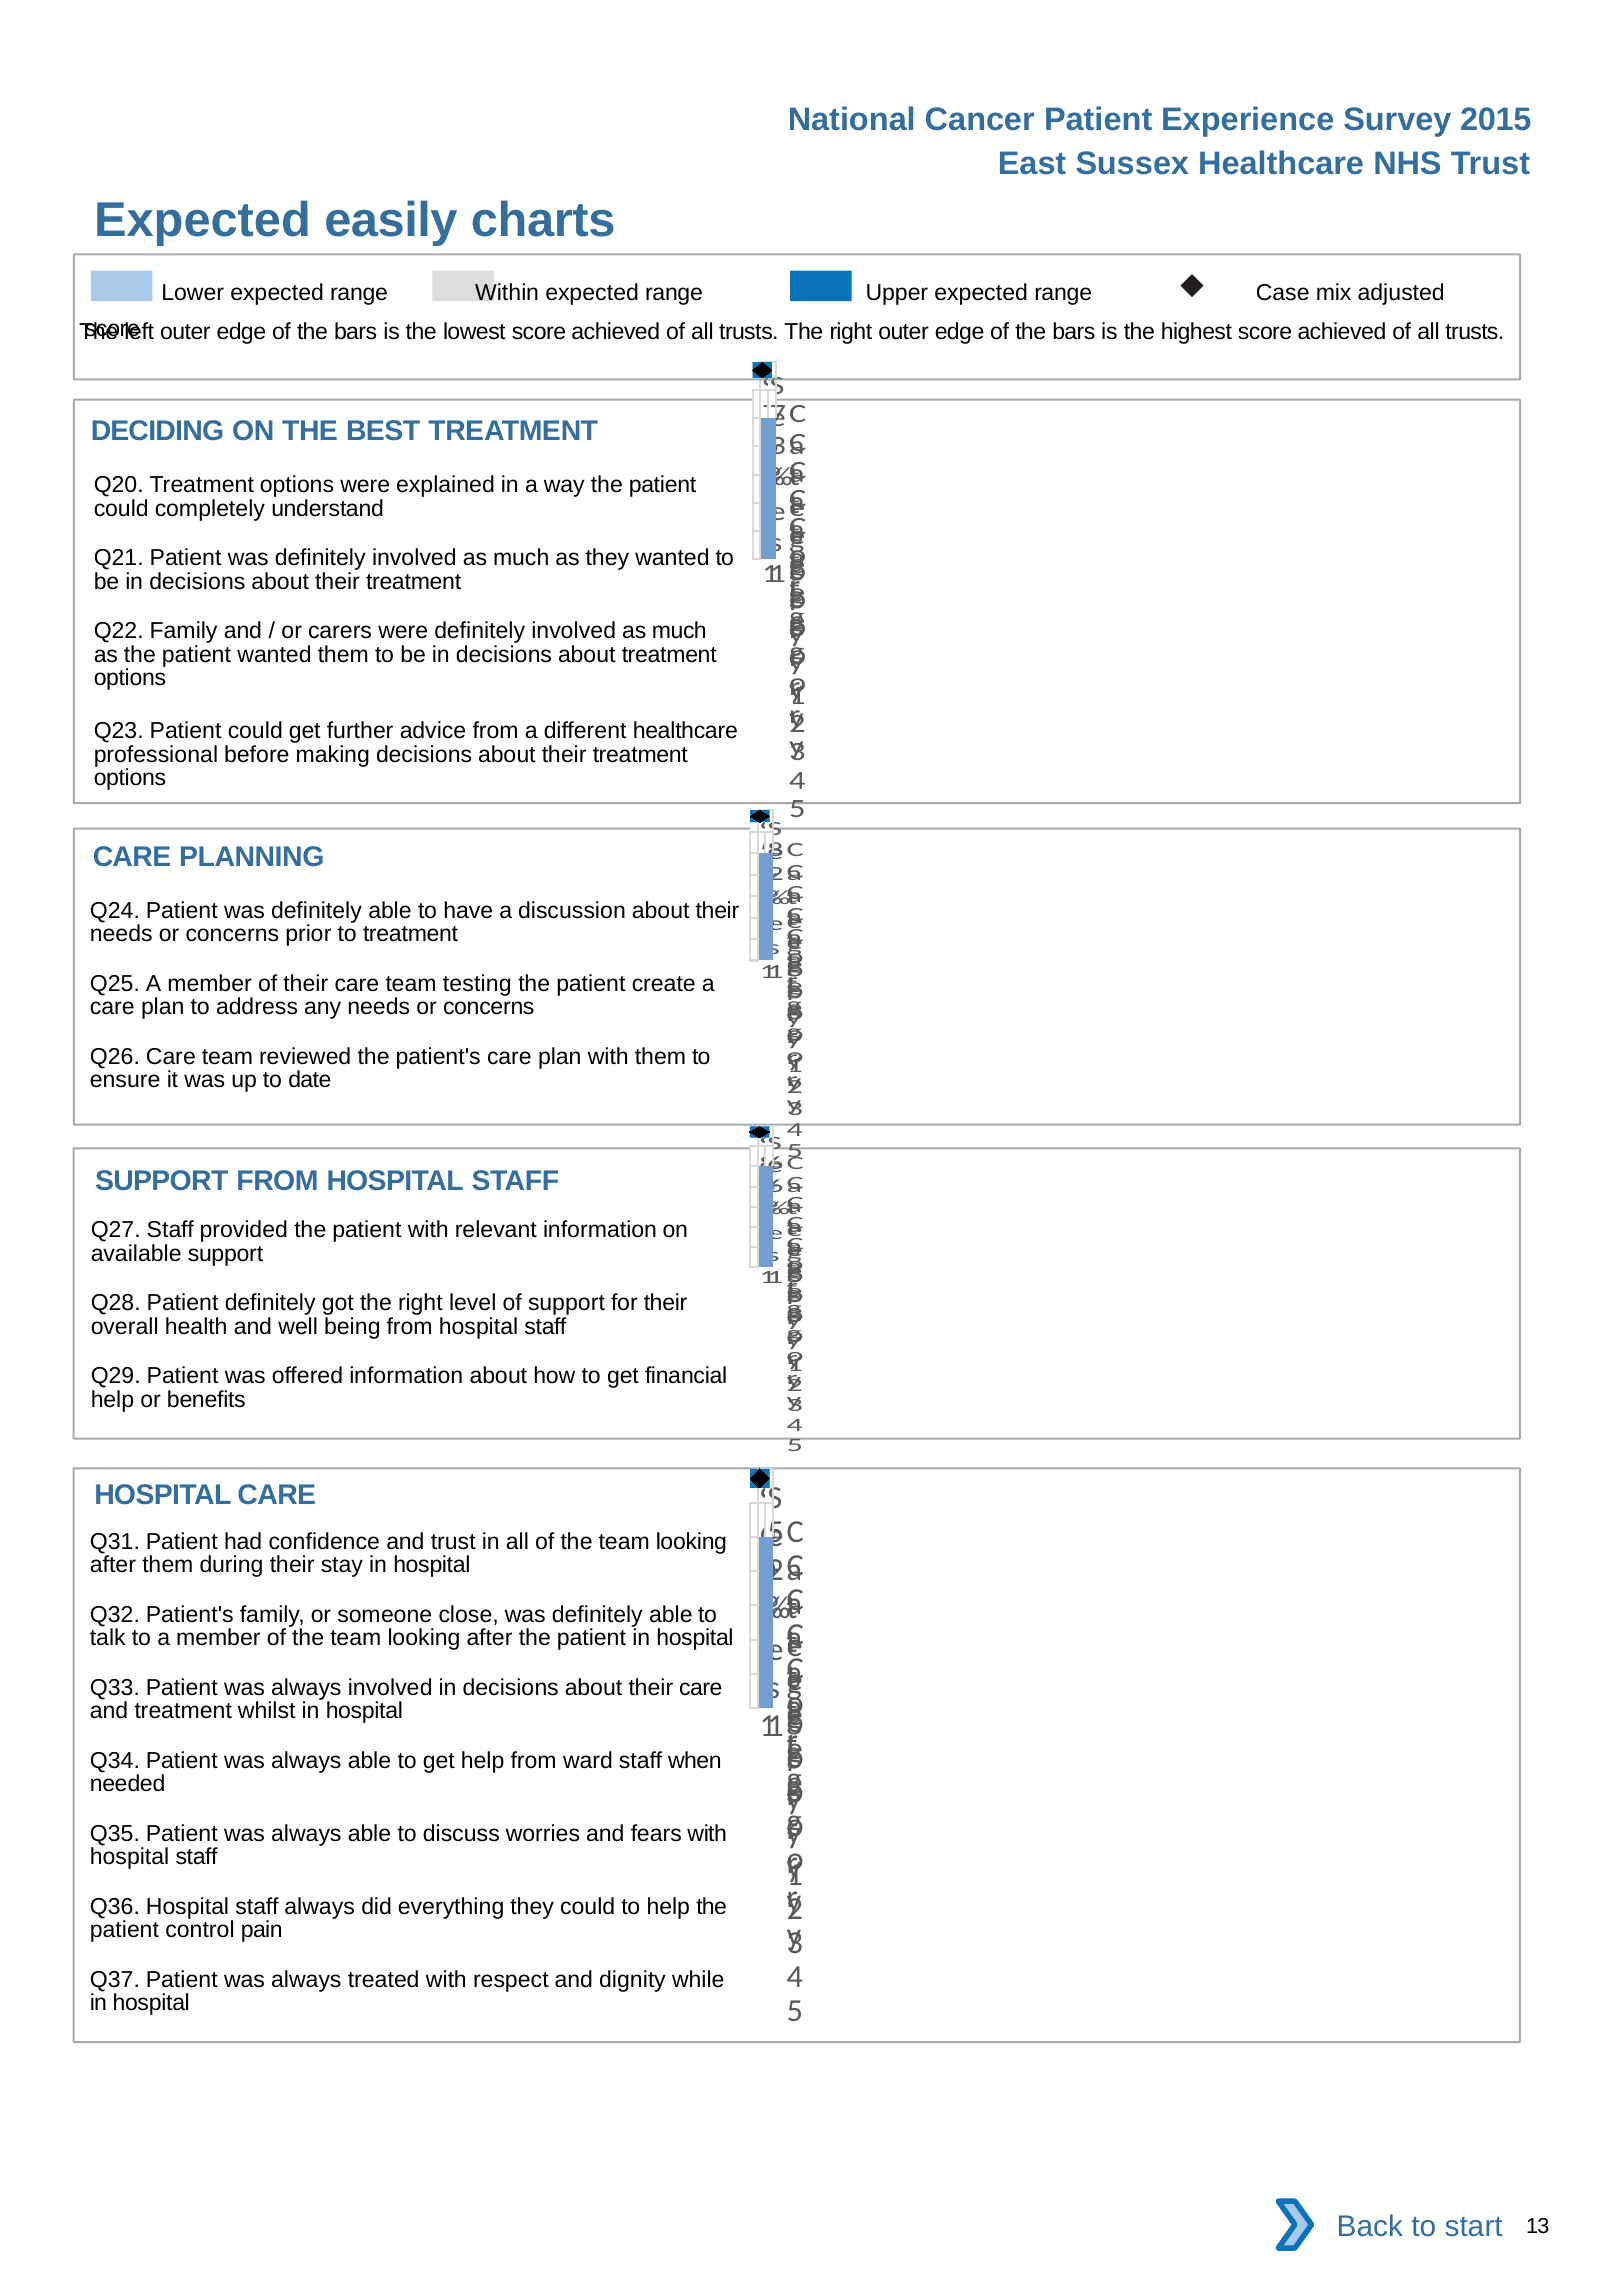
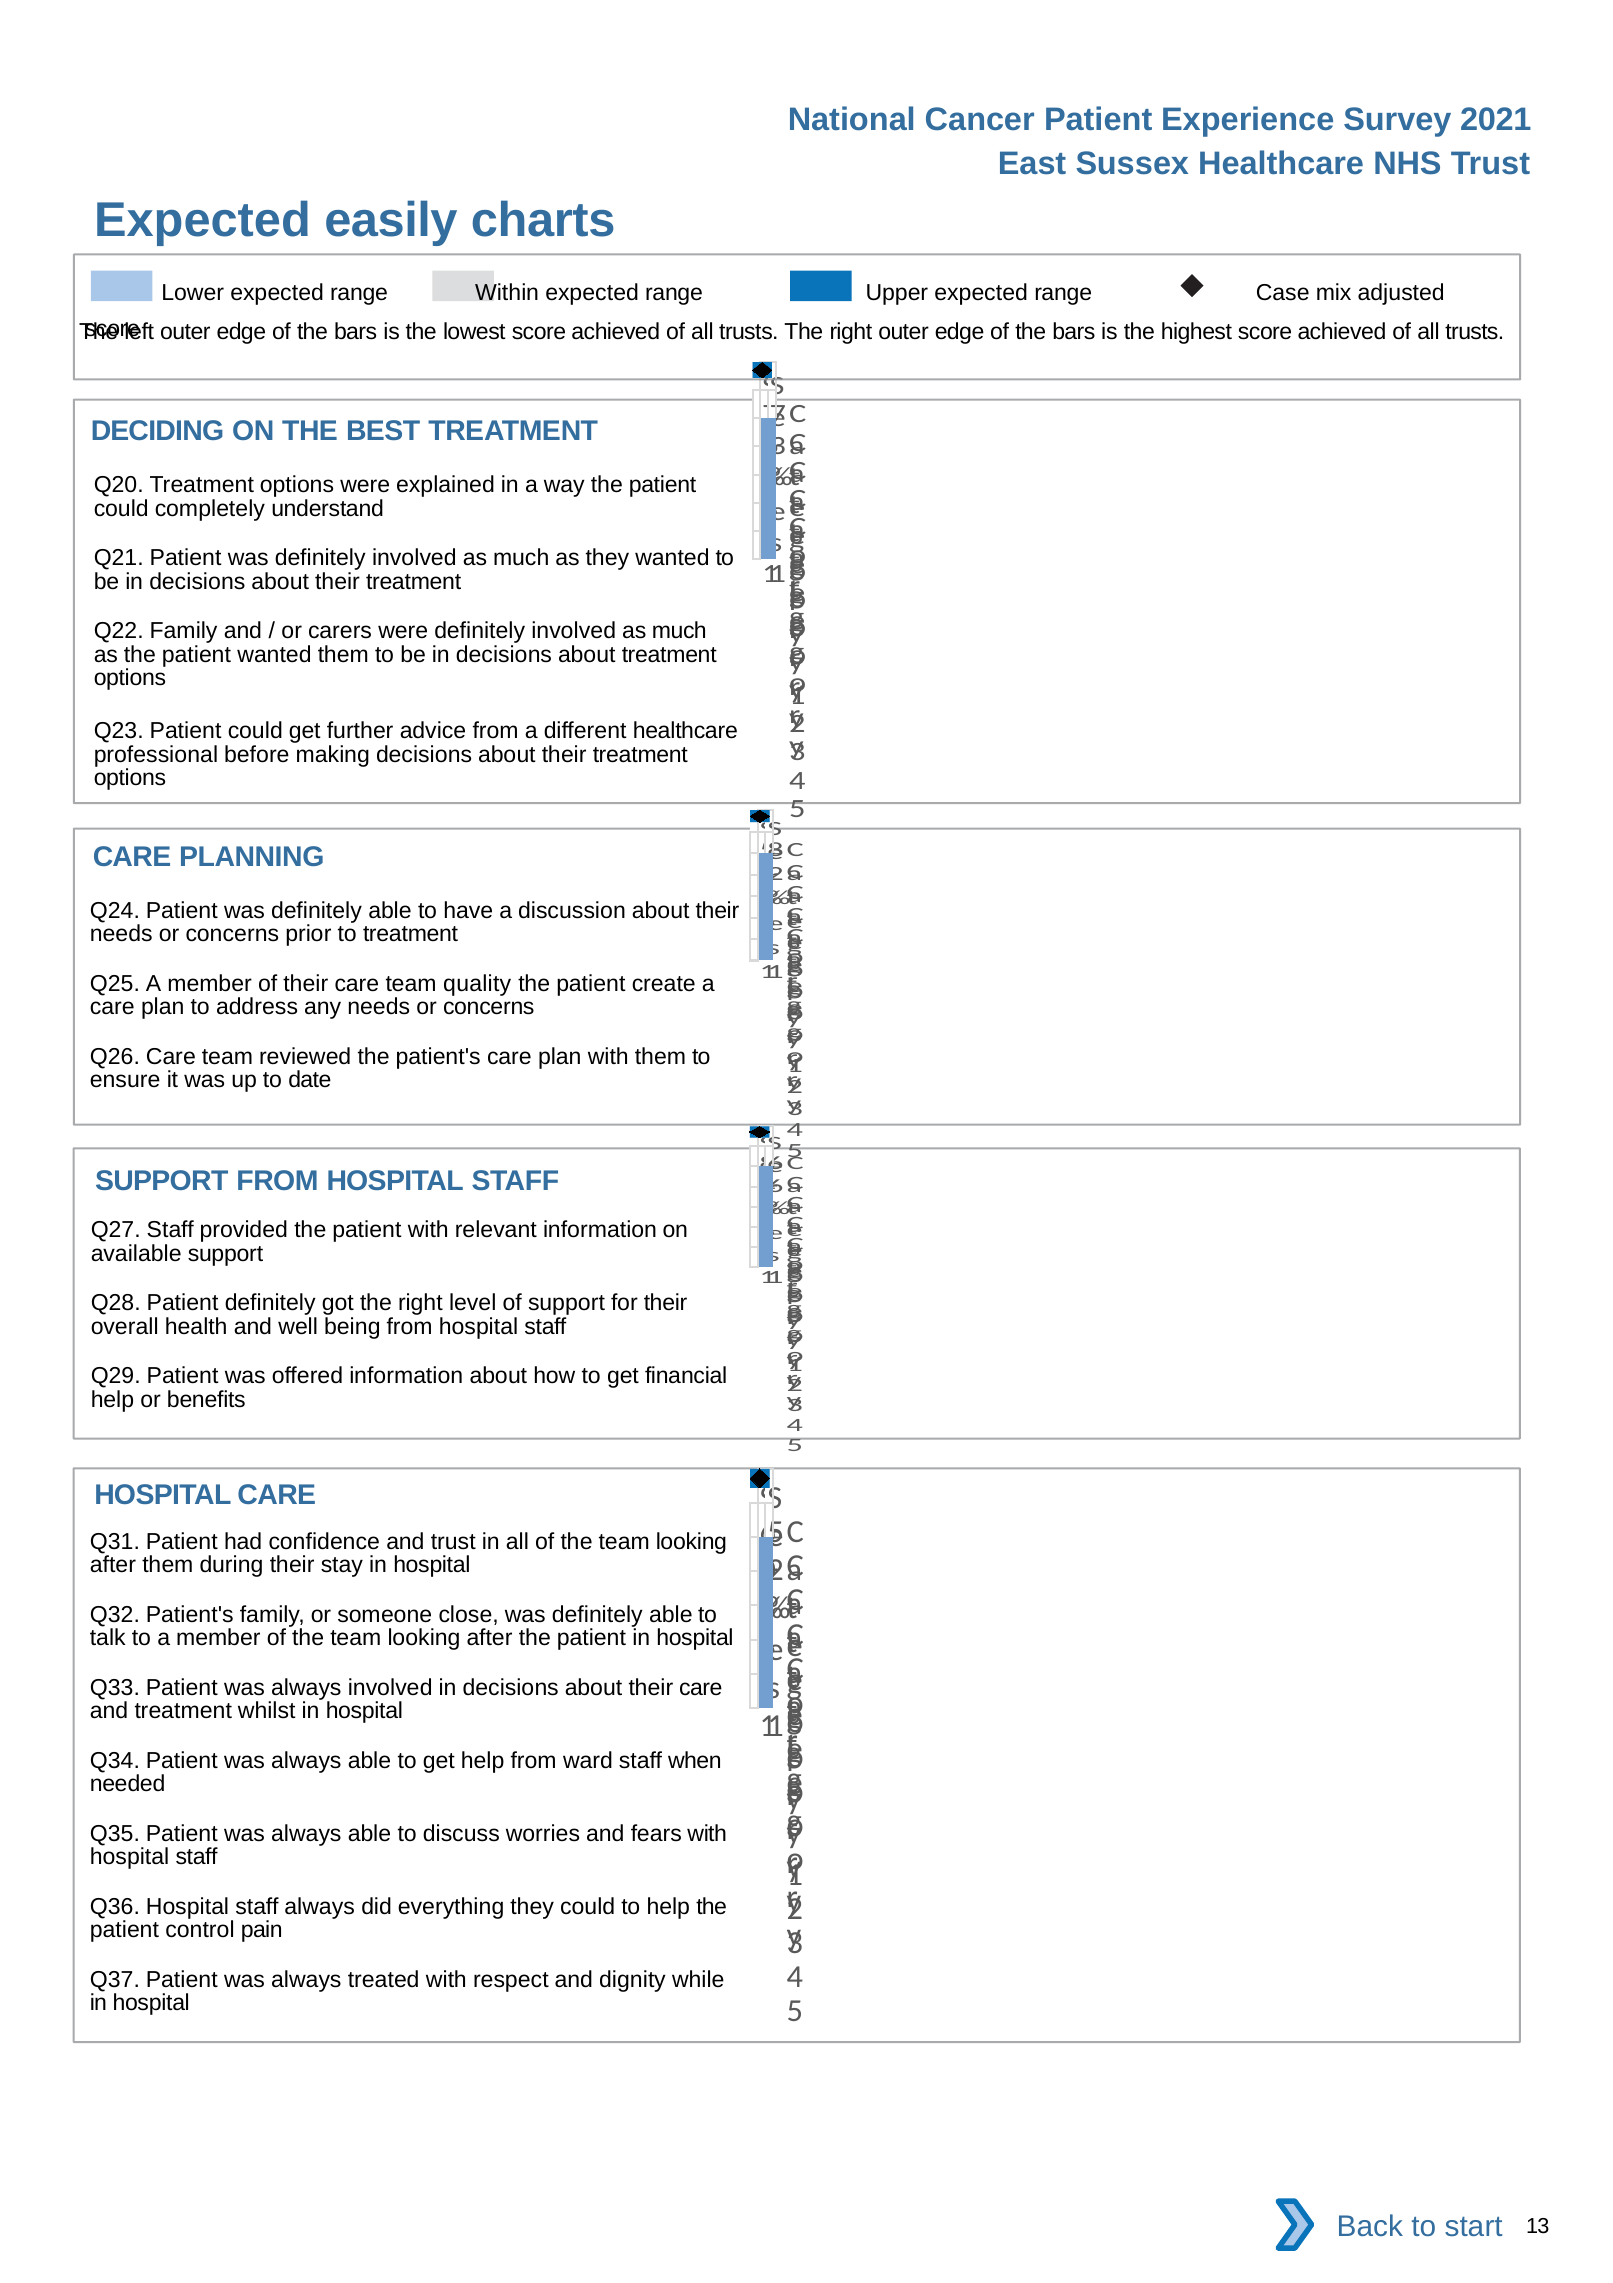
2015: 2015 -> 2021 (1496, 120)
testing: testing -> quality (477, 984)
